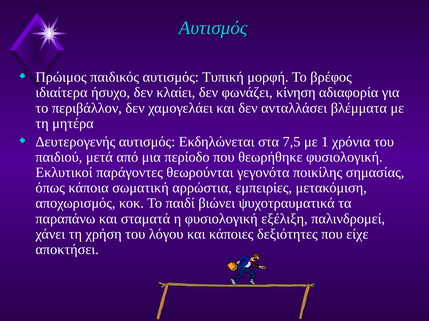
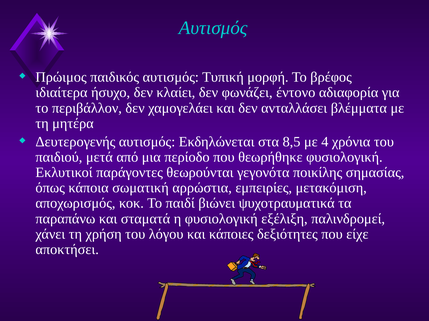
κίνηση: κίνηση -> έντονο (296, 93)
7,5: 7,5 -> 8,5 (292, 142)
1: 1 -> 4 (325, 142)
